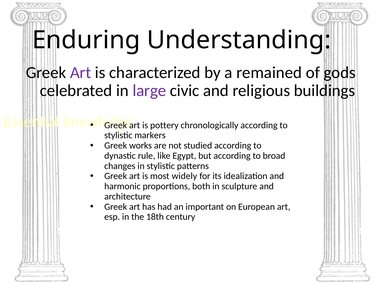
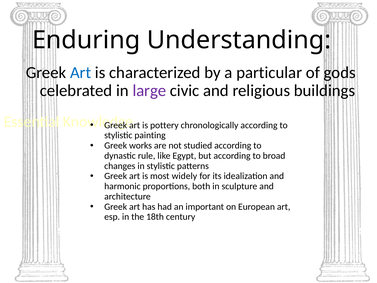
Art colour: purple -> blue (81, 72)
remained: remained -> particular (269, 72)
markers: markers -> painting (150, 135)
